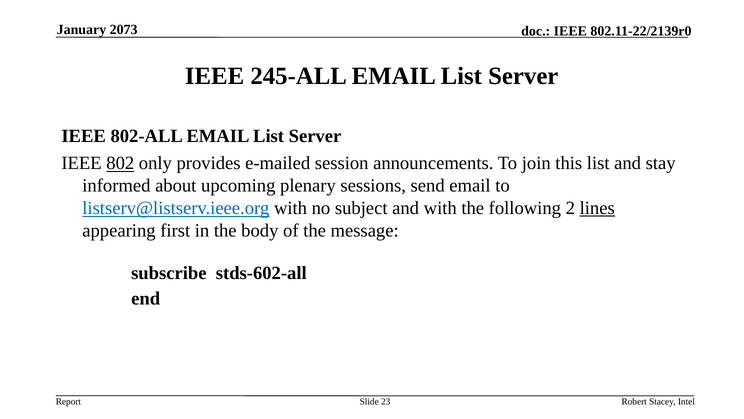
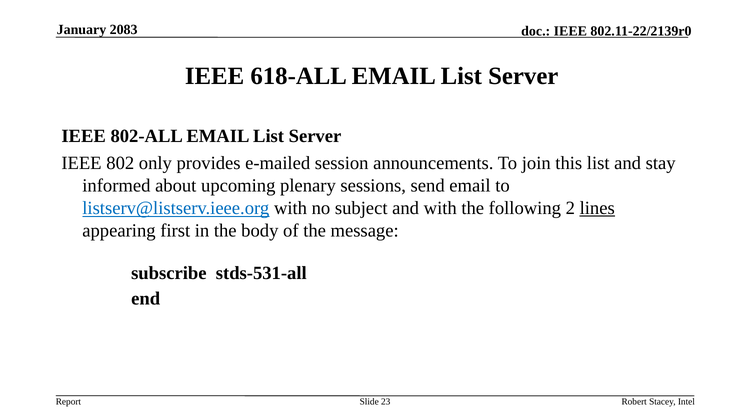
2073: 2073 -> 2083 (124, 30)
245-ALL: 245-ALL -> 618-ALL (299, 76)
802 underline: present -> none (120, 163)
stds-602-all: stds-602-all -> stds-531-all (261, 273)
